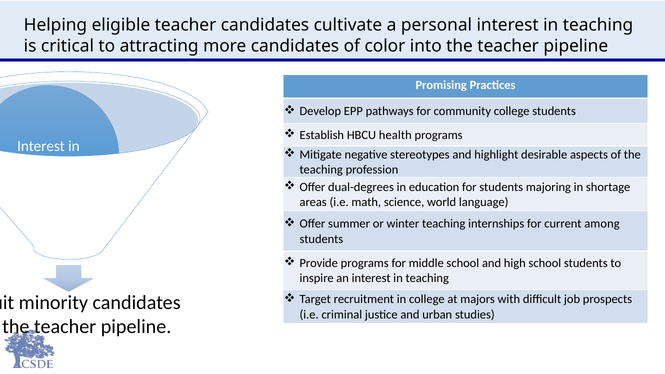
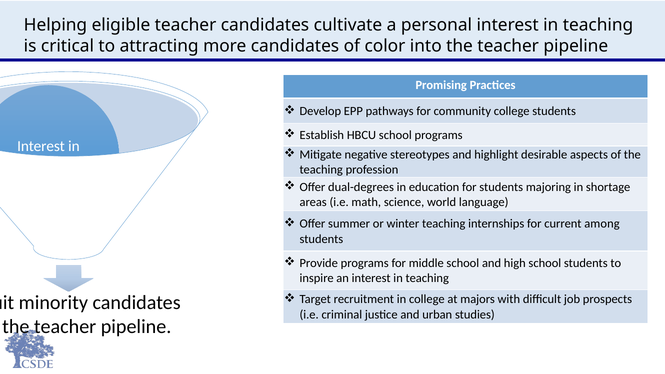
HBCU health: health -> school (395, 135)
